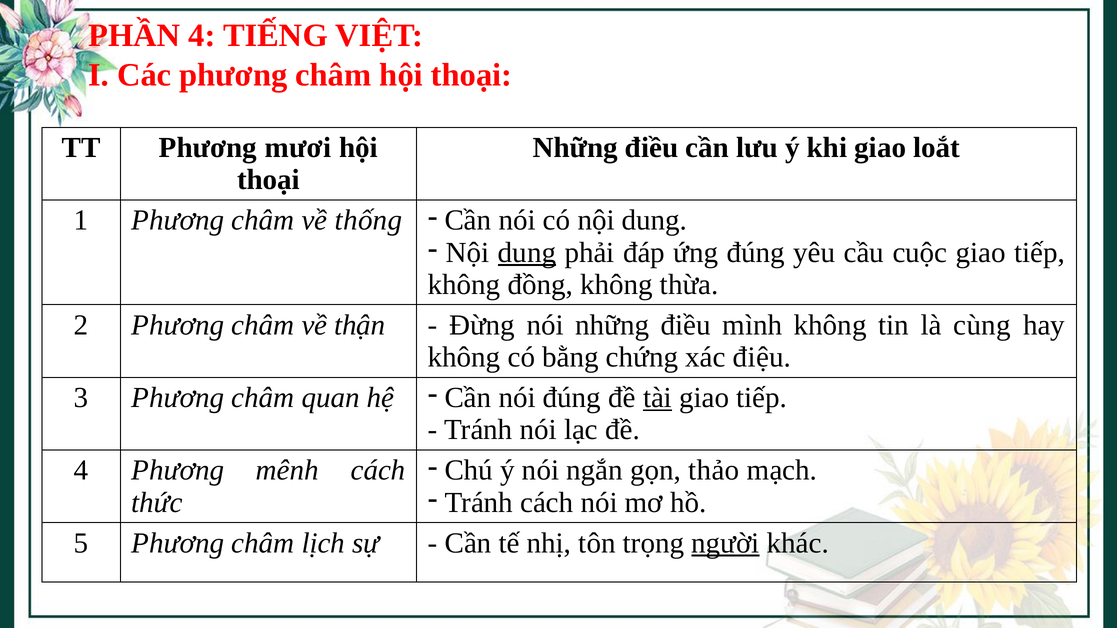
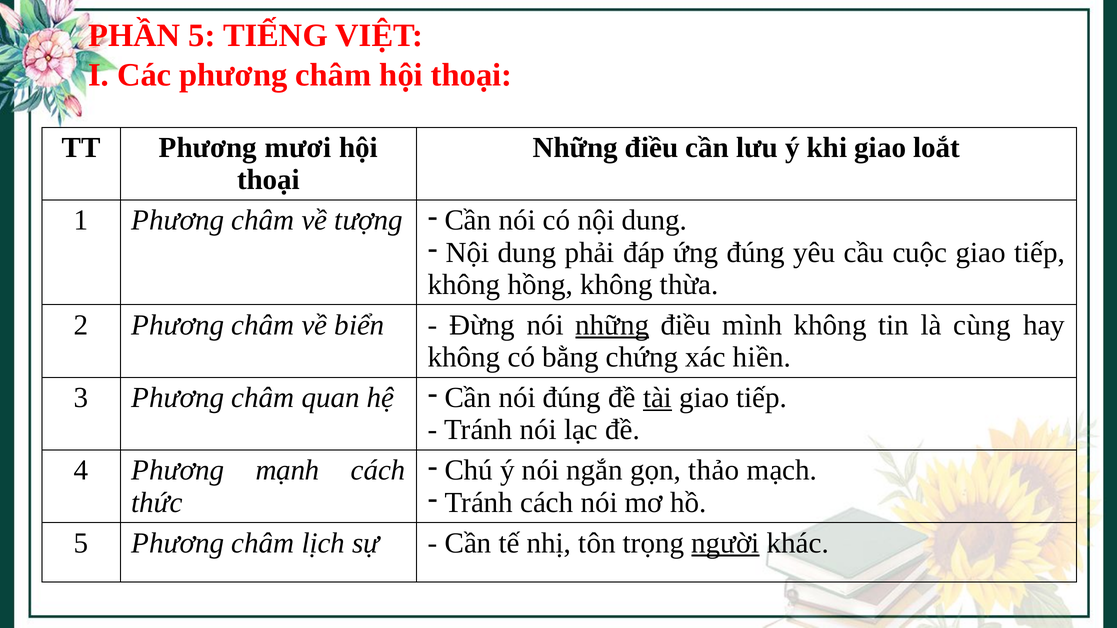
PHẦN 4: 4 -> 5 (202, 36)
thống: thống -> tượng (369, 220)
dung underline: present -> none (527, 253)
đồng: đồng -> hồng (540, 285)
thận: thận -> biển (360, 325)
những underline: none -> present (612, 325)
điệu: điệu -> hiền (762, 357)
mênh: mênh -> mạnh (288, 471)
